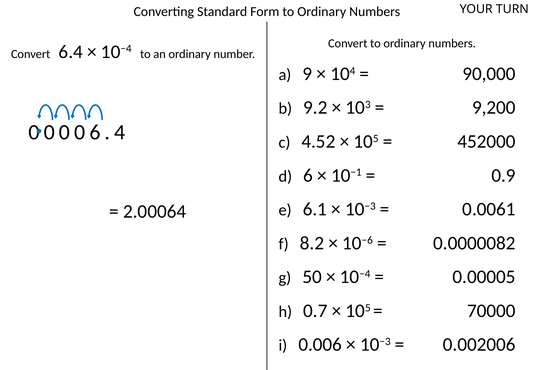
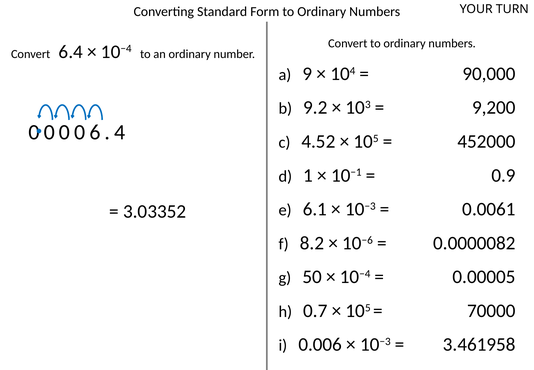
6: 6 -> 1 (308, 175)
2.00064: 2.00064 -> 3.03352 (155, 211)
0.002006: 0.002006 -> 3.461958 (479, 344)
